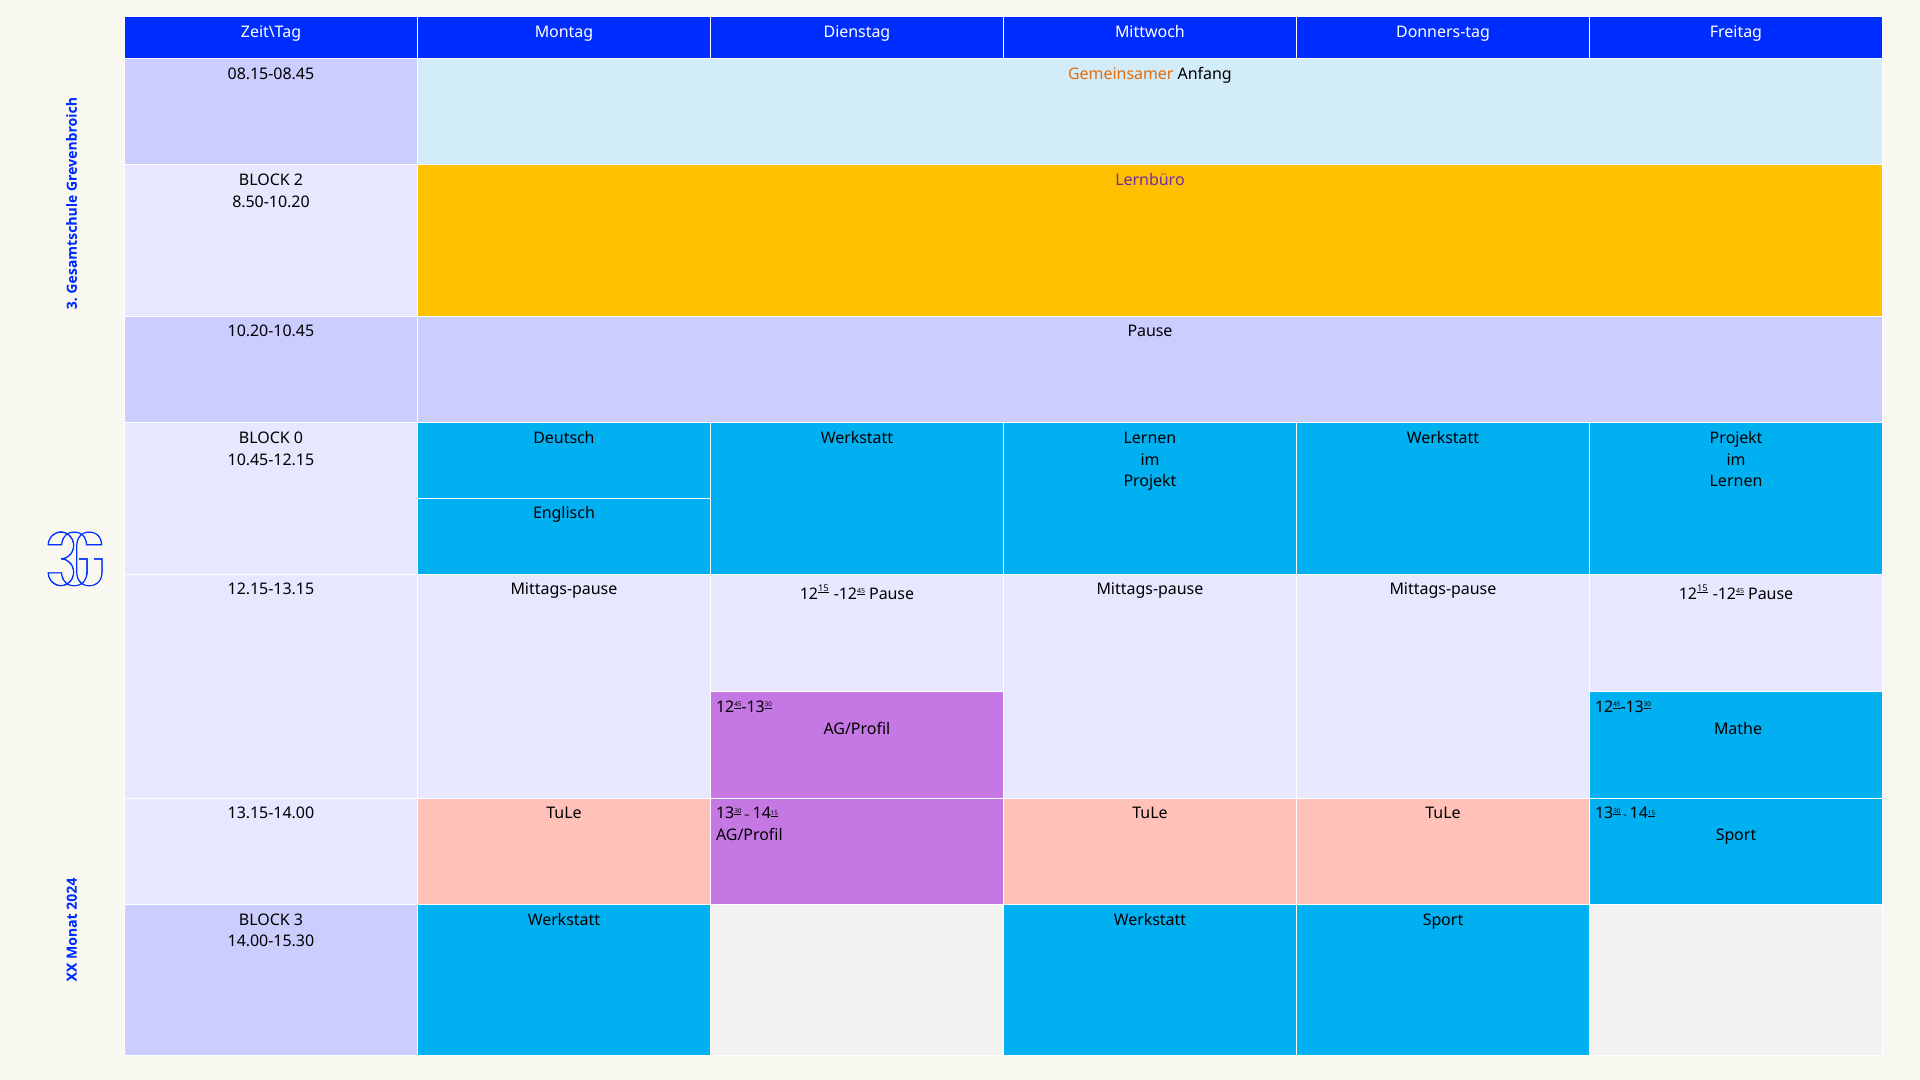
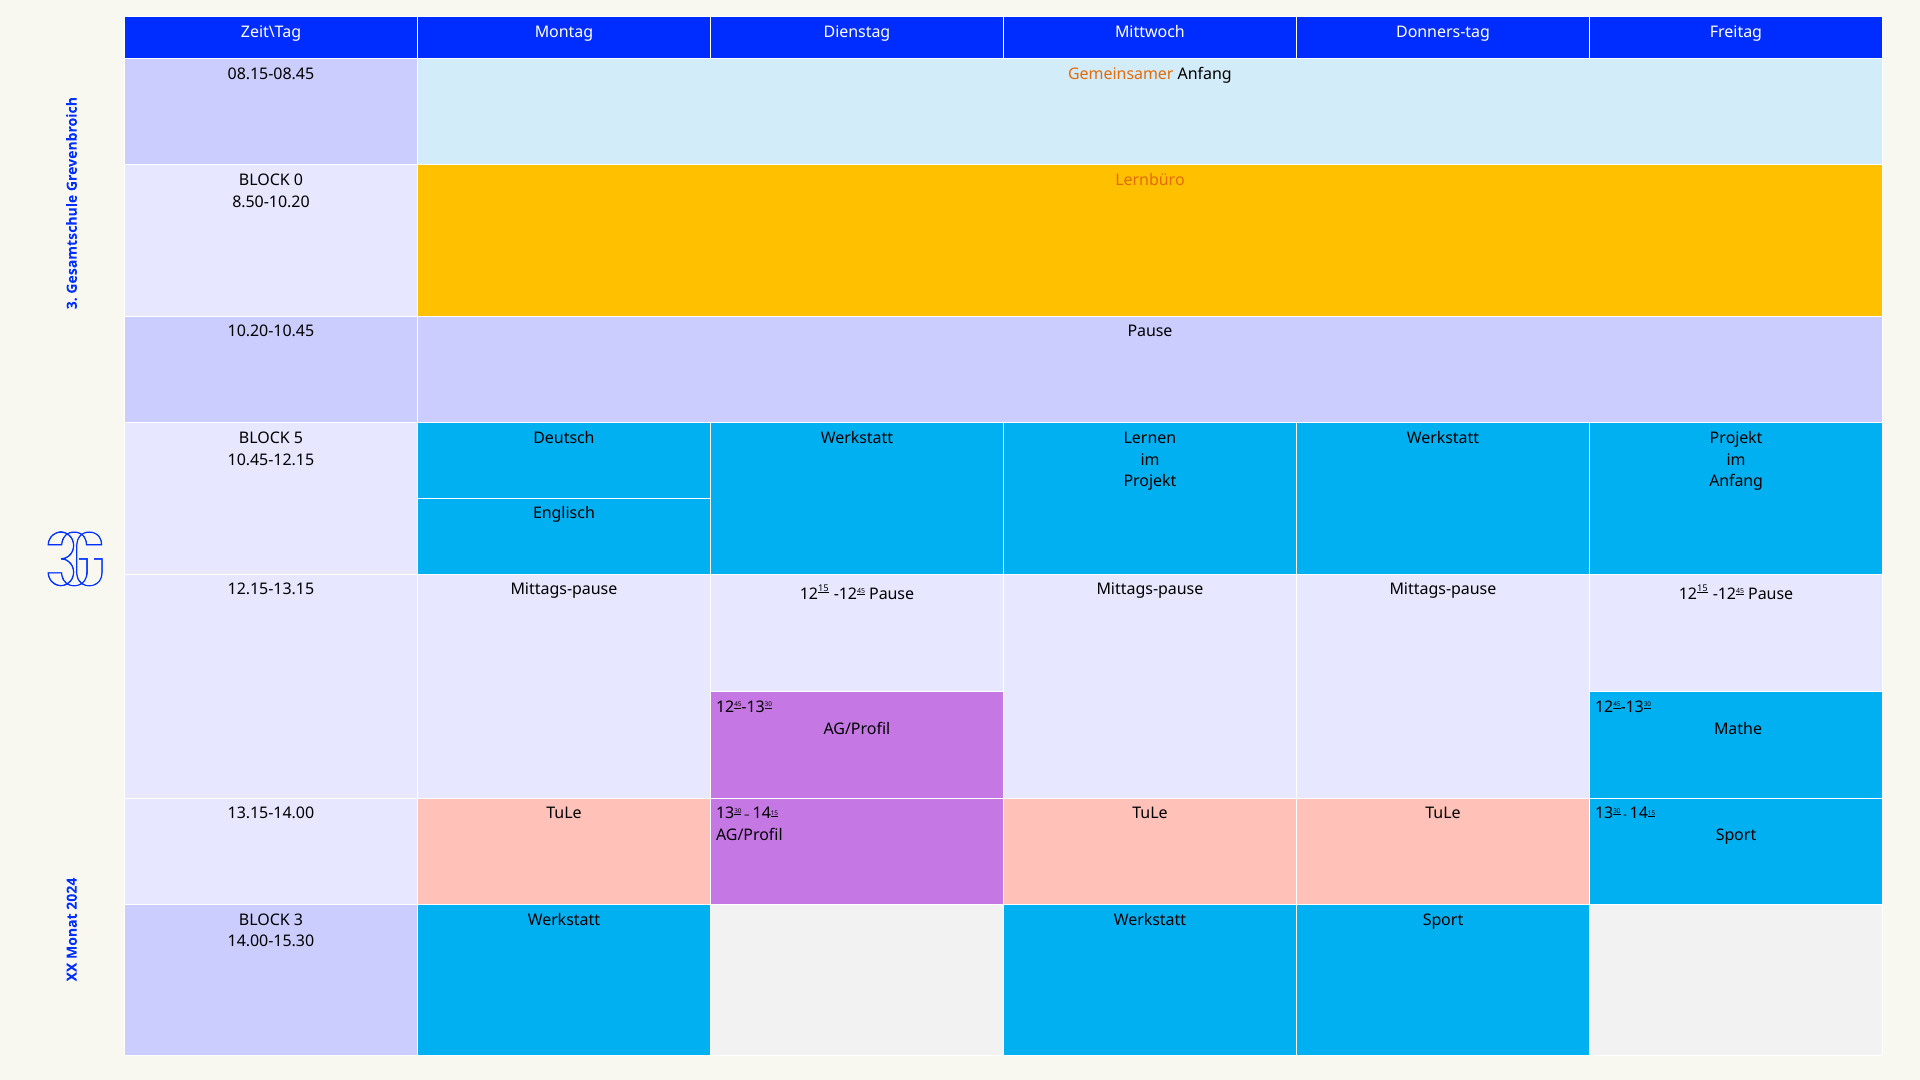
BLOCK 2: 2 -> 0 (298, 180)
Lernbüro colour: purple -> orange (1150, 180)
BLOCK 0: 0 -> 5 (298, 438)
Lernen: Lernen -> Anfang (1736, 481)
